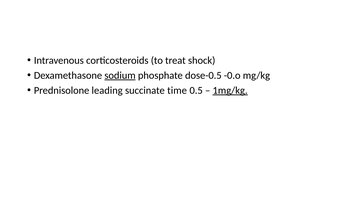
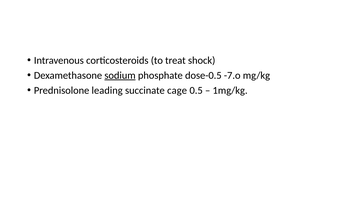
-0.o: -0.o -> -7.o (232, 75)
time: time -> cage (177, 90)
1mg/kg underline: present -> none (230, 90)
